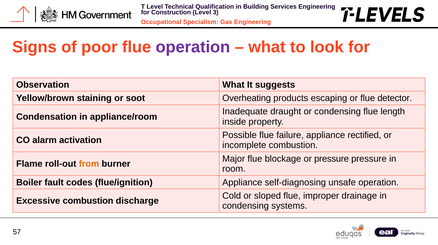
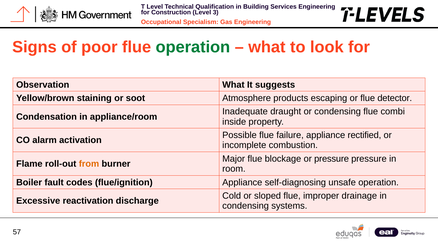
operation colour: purple -> green (193, 47)
Overheating: Overheating -> Atmosphere (247, 98)
length: length -> combi (393, 111)
Excessive combustion: combustion -> reactivation (88, 201)
